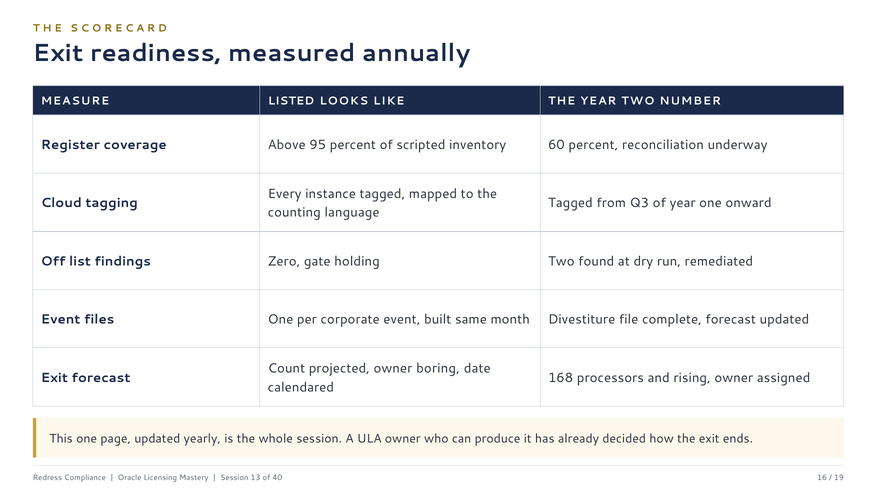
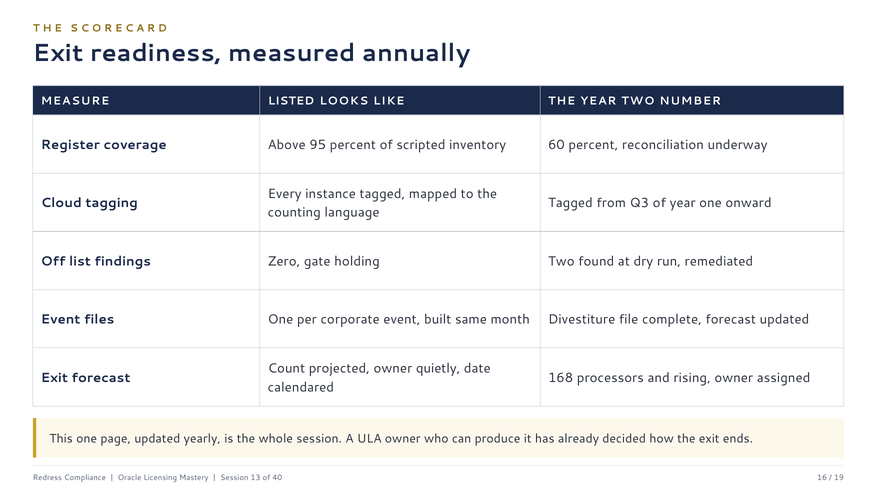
boring: boring -> quietly (438, 369)
